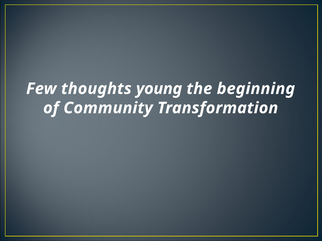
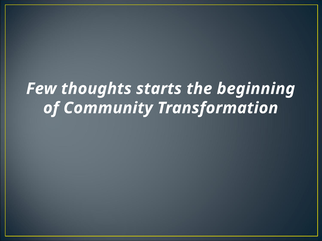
young: young -> starts (159, 89)
